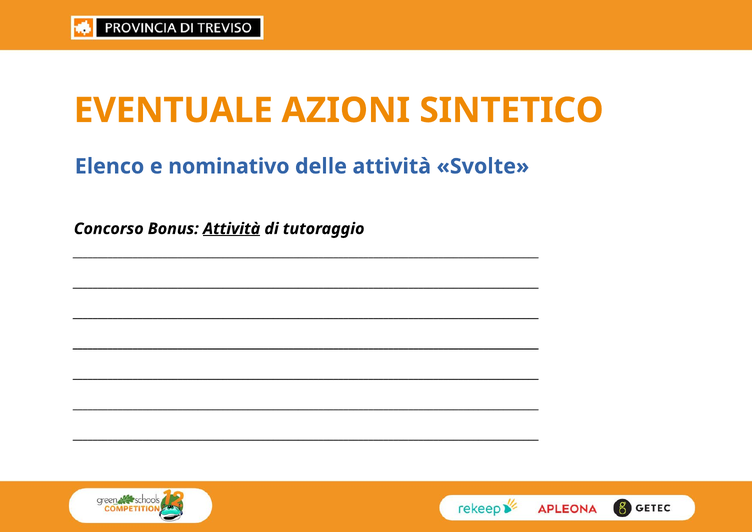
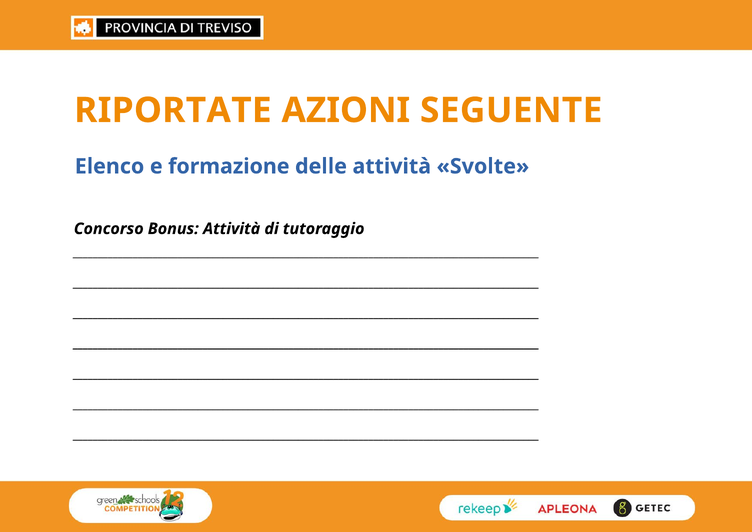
EVENTUALE: EVENTUALE -> RIPORTATE (173, 110)
SINTETICO: SINTETICO -> SEGUENTE (511, 110)
nominativo: nominativo -> formazione (229, 166)
Attività underline: present -> none (232, 229)
